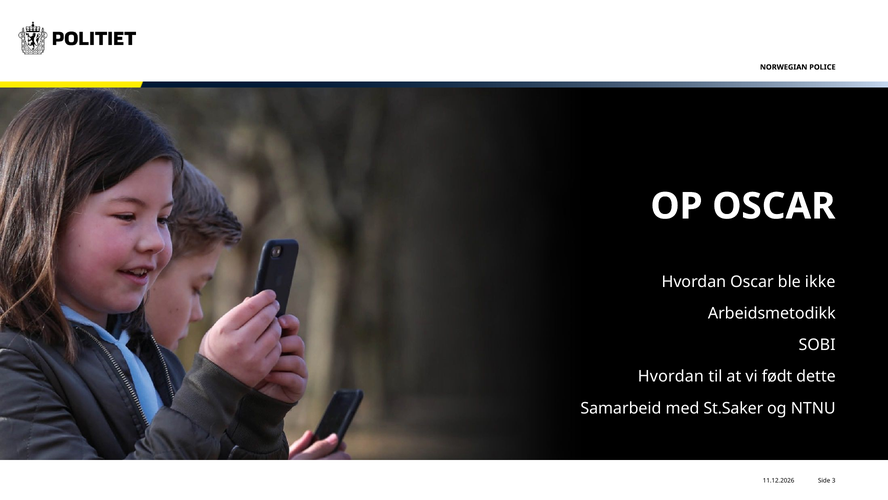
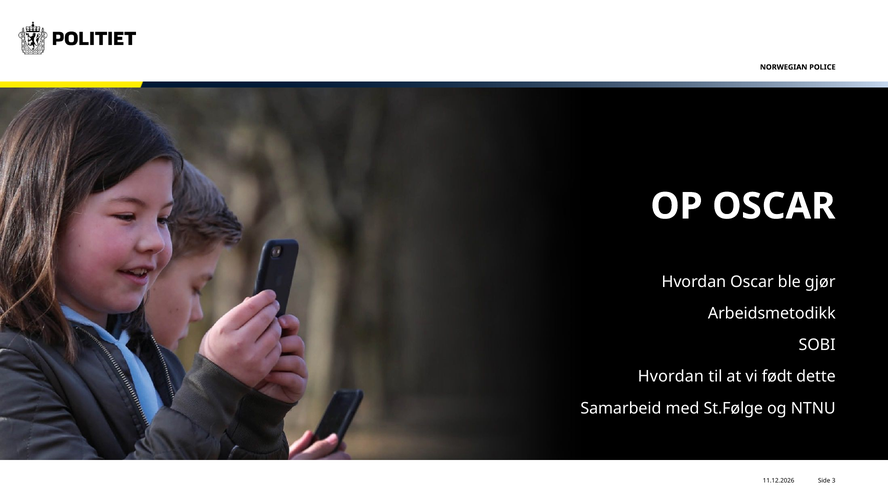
ikke: ikke -> gjør (820, 281)
St.Saker: St.Saker -> St.Følge (733, 408)
